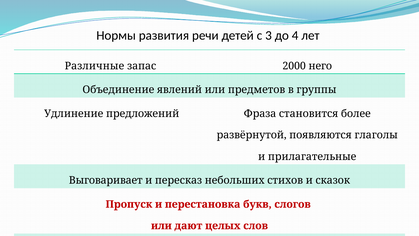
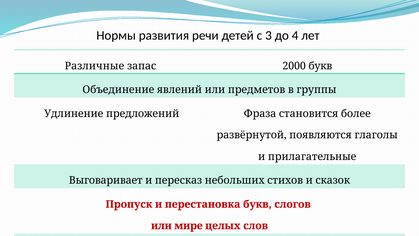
2000 него: него -> букв (320, 66)
дают: дают -> мире (189, 225)
